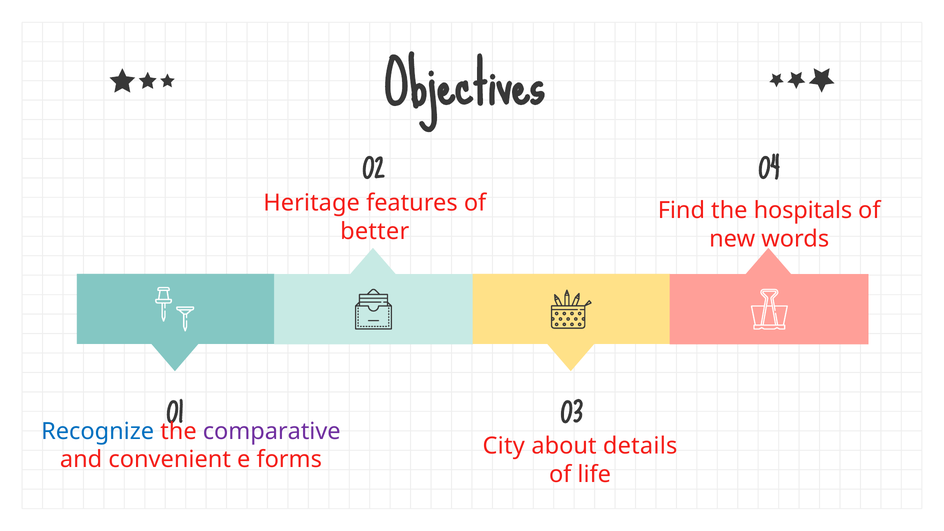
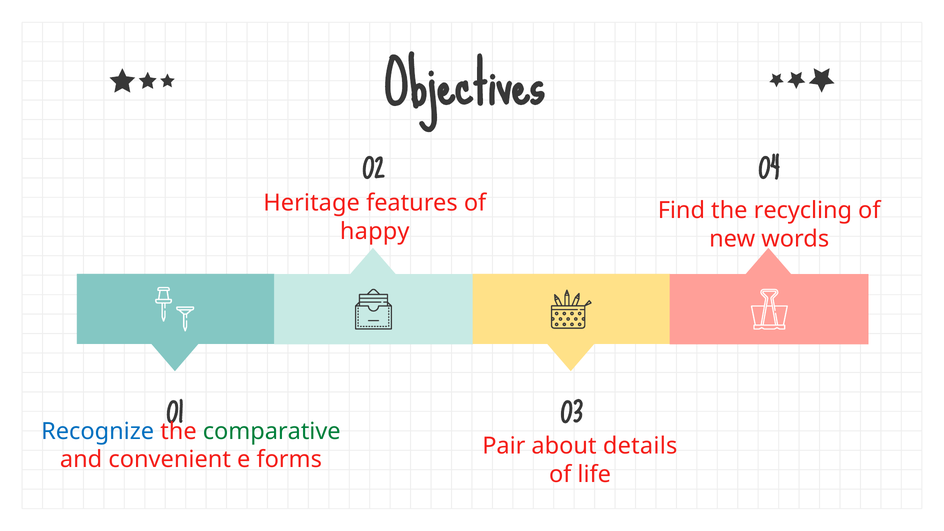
hospitals: hospitals -> recycling (803, 210)
better: better -> happy (375, 231)
comparative colour: purple -> green (272, 431)
City: City -> Pair (504, 446)
